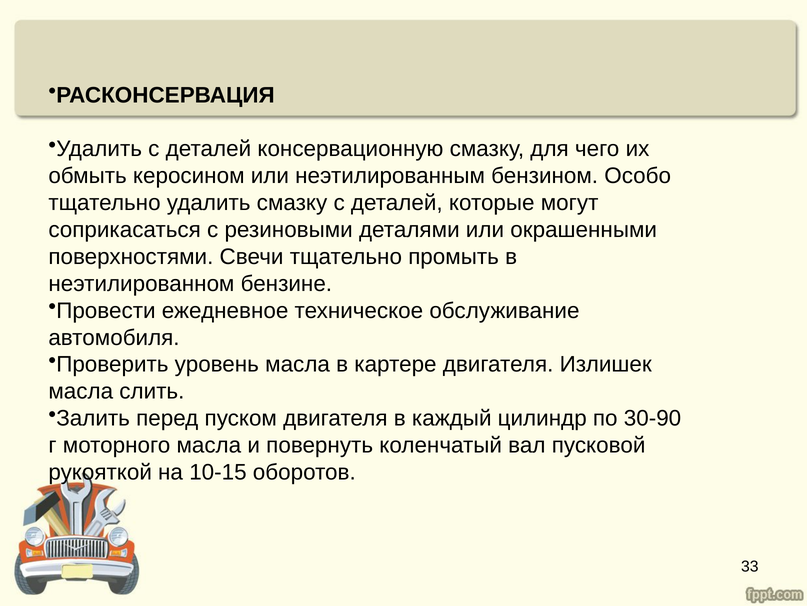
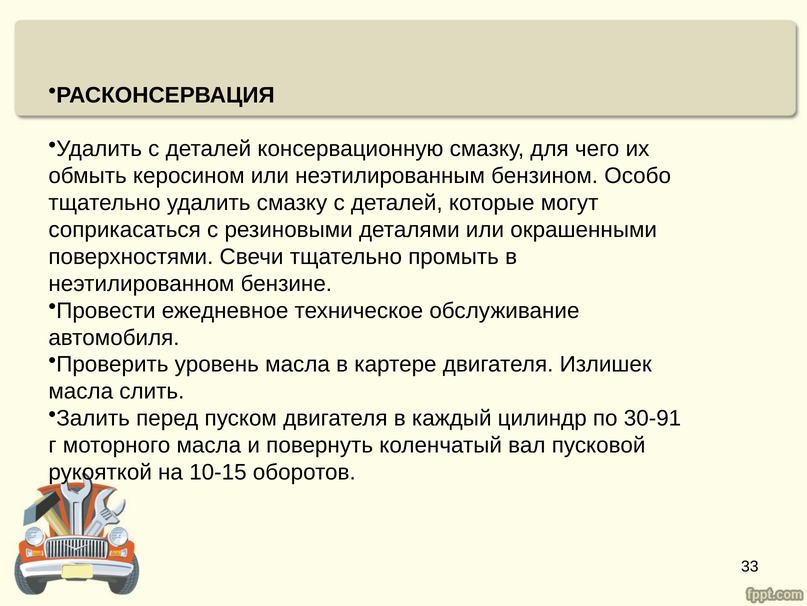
30-90: 30-90 -> 30-91 (653, 418)
